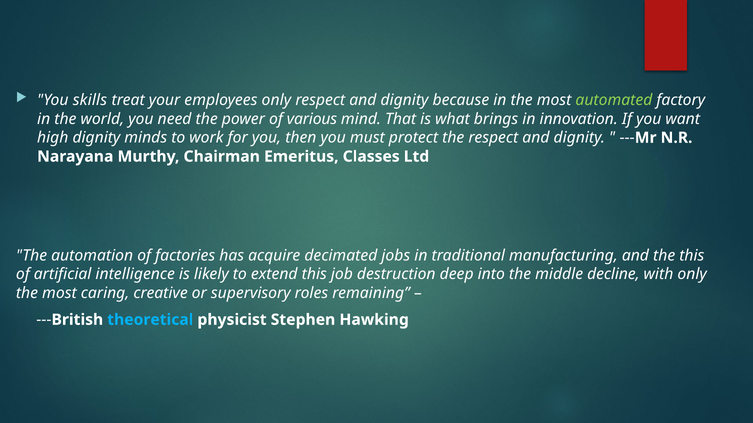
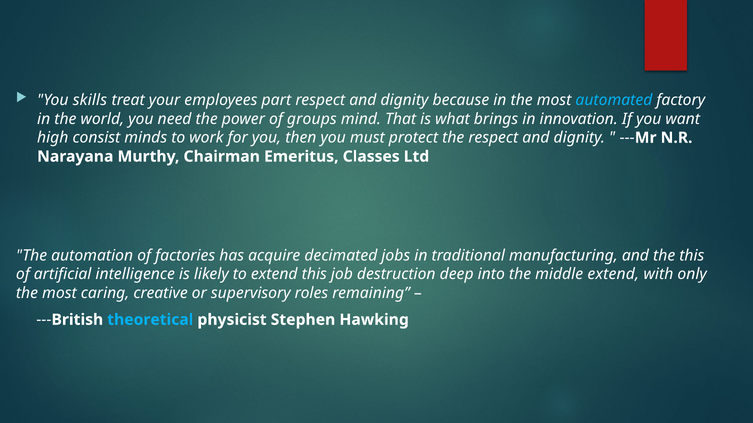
employees only: only -> part (276, 100)
automated colour: light green -> light blue (614, 100)
various: various -> groups (312, 119)
high dignity: dignity -> consist (96, 138)
middle decline: decline -> extend (613, 275)
